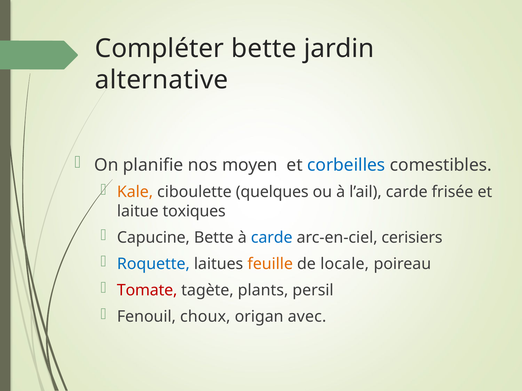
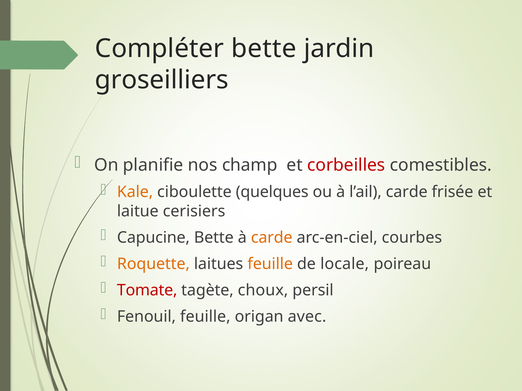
alternative: alternative -> groseilliers (162, 80)
moyen: moyen -> champ (250, 165)
corbeilles colour: blue -> red (346, 165)
toxiques: toxiques -> cerisiers (194, 211)
carde colour: blue -> orange (272, 238)
cerisiers: cerisiers -> courbes (412, 238)
Roquette colour: blue -> orange (153, 264)
plants: plants -> choux (263, 291)
Fenouil choux: choux -> feuille (205, 317)
